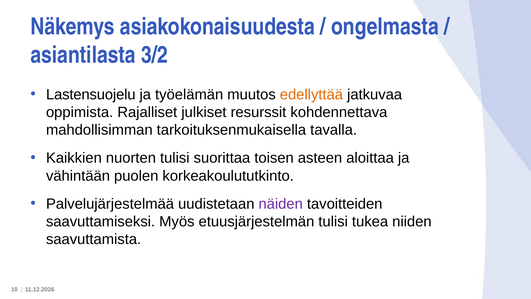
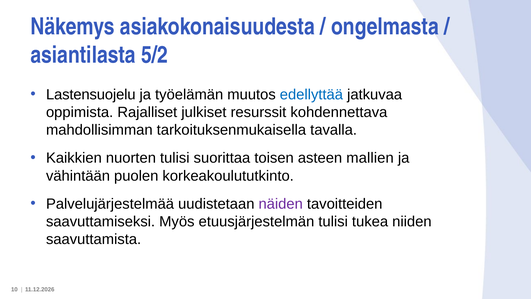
3/2: 3/2 -> 5/2 (155, 55)
edellyttää colour: orange -> blue (311, 94)
aloittaa: aloittaa -> mallien (370, 158)
